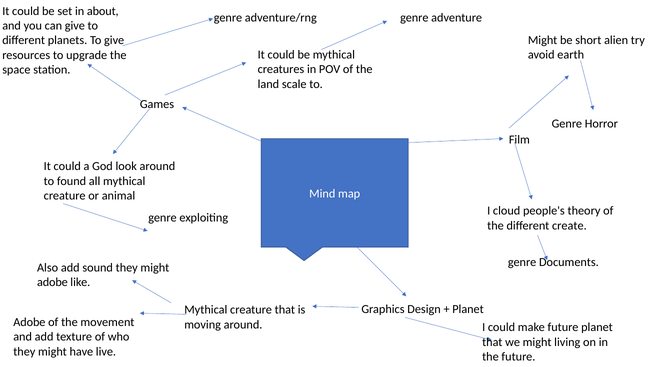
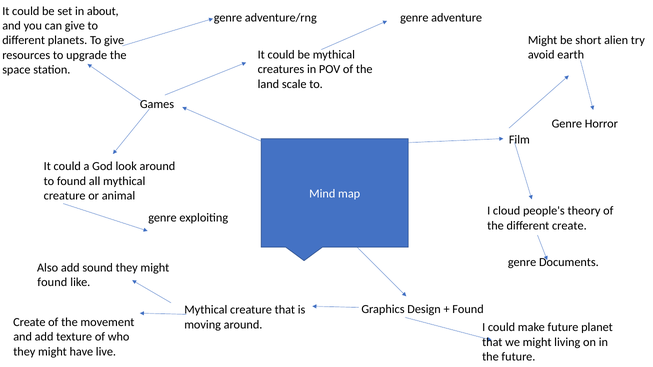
adobe: adobe -> found (52, 282)
Planet: Planet -> Found (468, 309)
Adobe: Adobe -> Create (29, 322)
